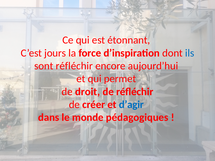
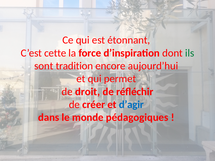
jours: jours -> cette (55, 53)
ils colour: blue -> green (190, 53)
sont réfléchir: réfléchir -> tradition (74, 66)
